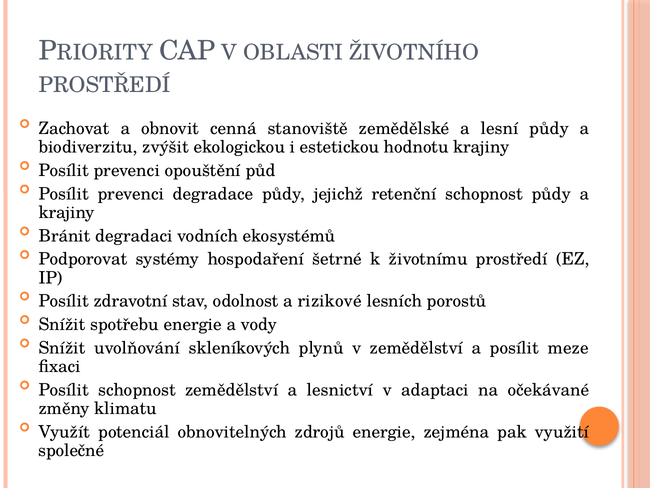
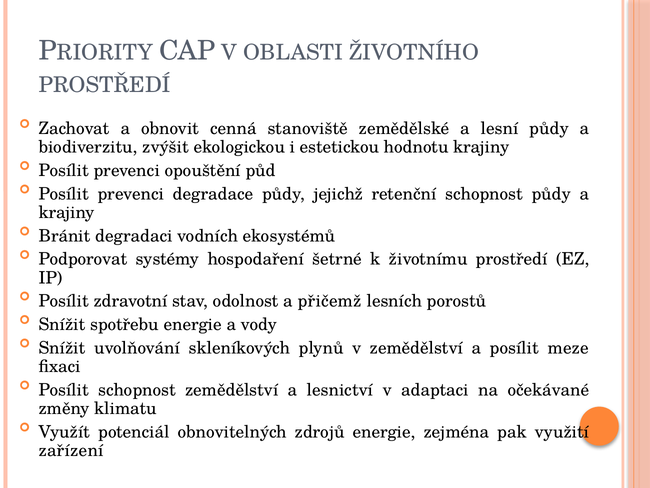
rizikové: rizikové -> přičemž (330, 301)
společné: společné -> zařízení (71, 450)
